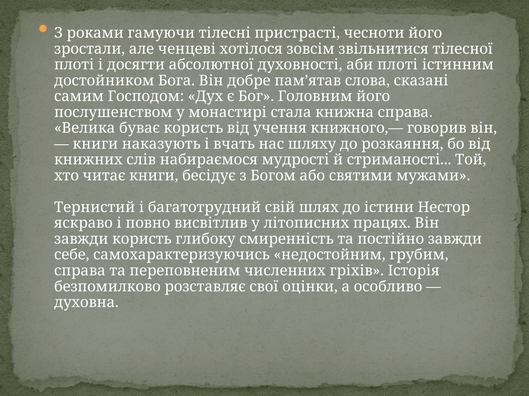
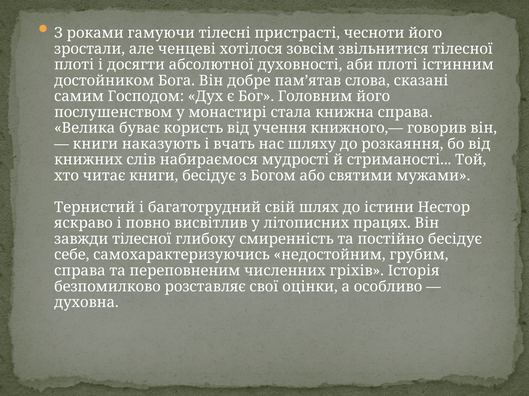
завжди користь: користь -> тілесної (142, 239)
постійно завжди: завжди -> бесідує (455, 239)
